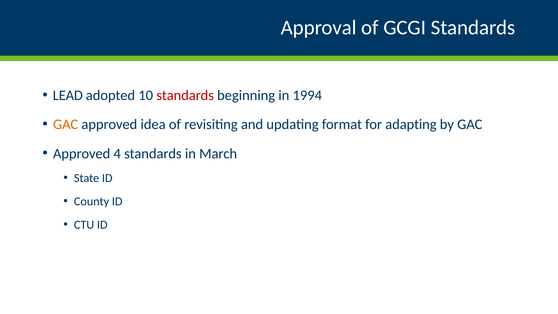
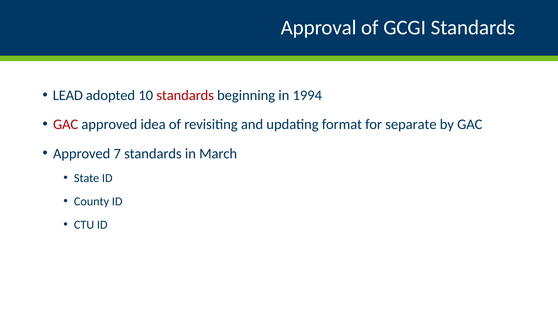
GAC colour: orange -> red (66, 124)
adapting: adapting -> separate (411, 124)
4: 4 -> 7 (117, 154)
